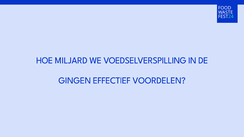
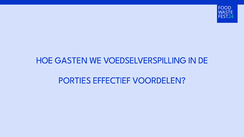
MILJARD: MILJARD -> GASTEN (71, 60)
GINGEN: GINGEN -> PORTIES (75, 81)
